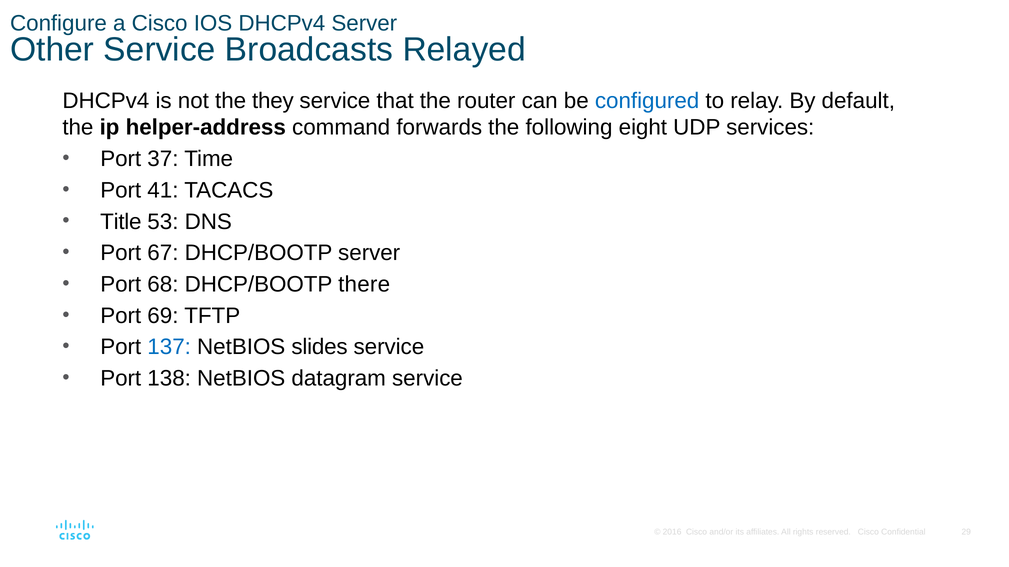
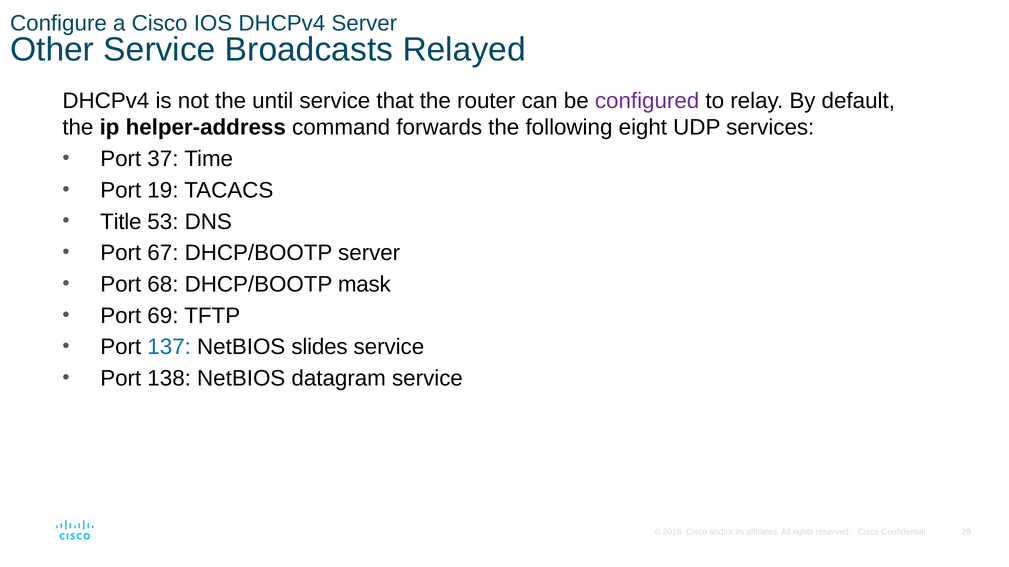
they: they -> until (273, 101)
configured colour: blue -> purple (647, 101)
41: 41 -> 19 (163, 190)
there: there -> mask (364, 285)
